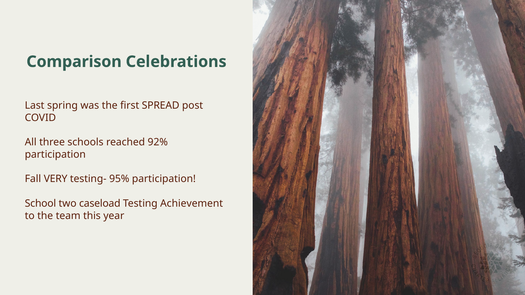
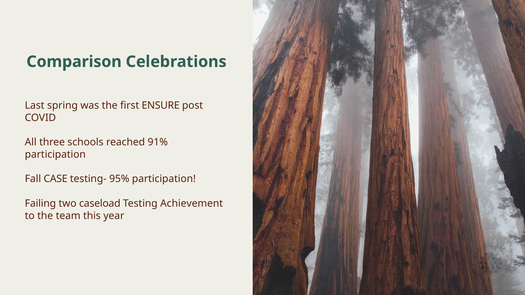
SPREAD: SPREAD -> ENSURE (161, 106)
92%: 92% -> 91% (158, 142)
VERY: VERY -> CASE (56, 179)
School: School -> Failing (40, 204)
